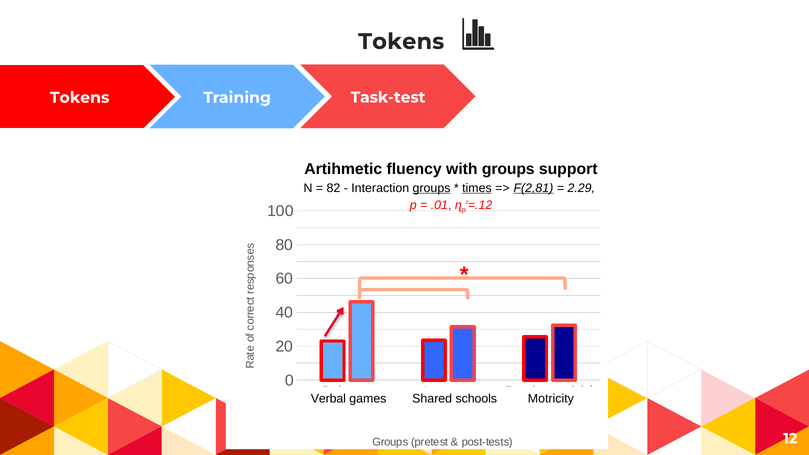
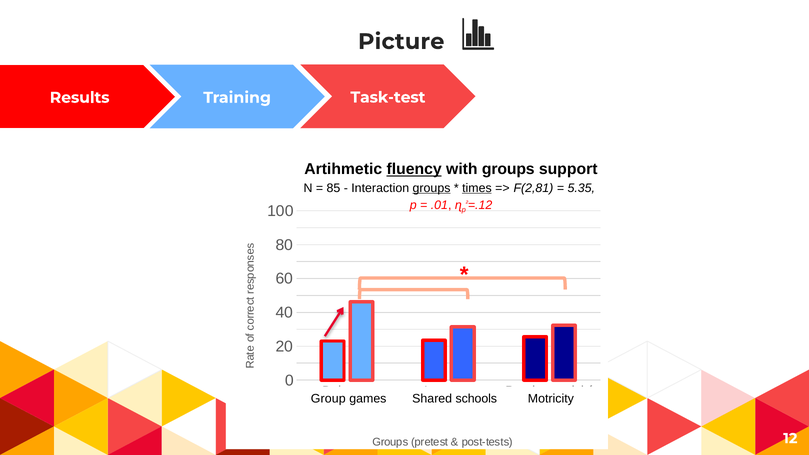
Tokens: Tokens -> Picture (401, 42)
Tokens: Tokens -> Results (80, 98)
fluency underline: none -> present (414, 169)
82: 82 -> 85 (333, 188)
F(2,81 underline: present -> none (533, 188)
2.29: 2.29 -> 5.35 (581, 188)
Verbal: Verbal -> Group (328, 399)
